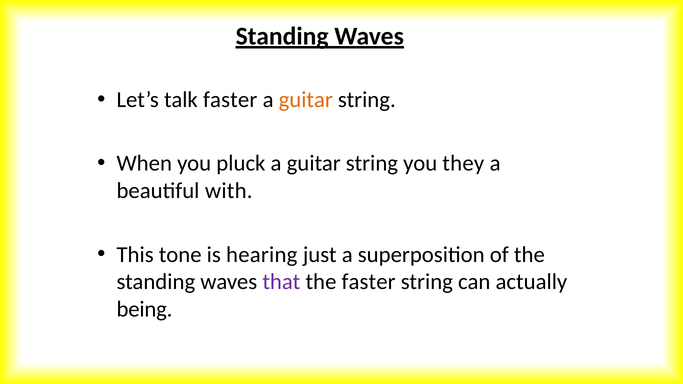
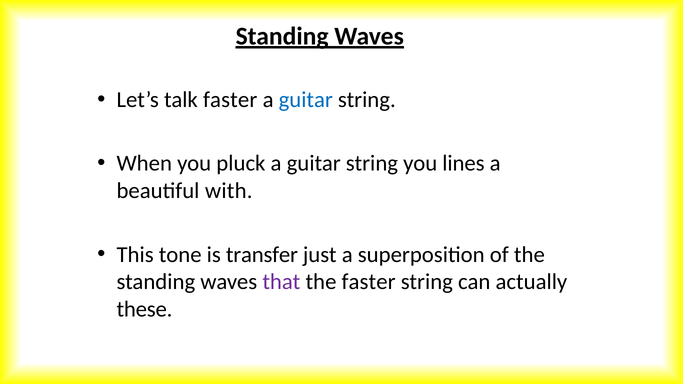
guitar colour: orange -> blue (306, 100)
they: they -> lines (463, 164)
hearing: hearing -> transfer (262, 255)
being: being -> these (144, 309)
